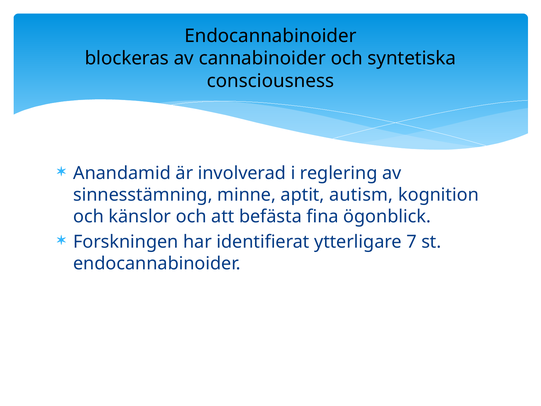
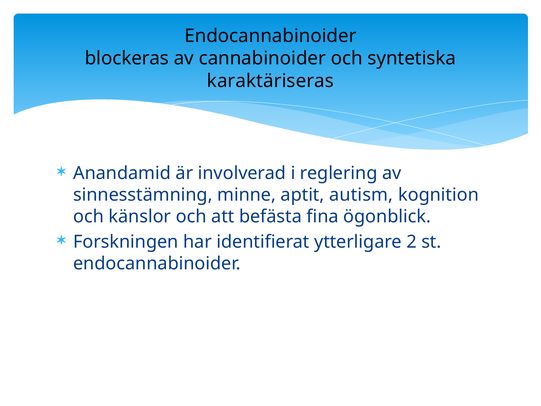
consciousness: consciousness -> karaktäriseras (270, 81)
7: 7 -> 2 (412, 242)
